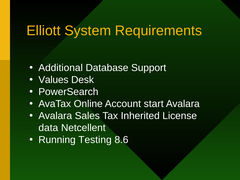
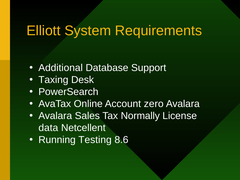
Values: Values -> Taxing (53, 80)
start: start -> zero (154, 104)
Inherited: Inherited -> Normally (140, 116)
